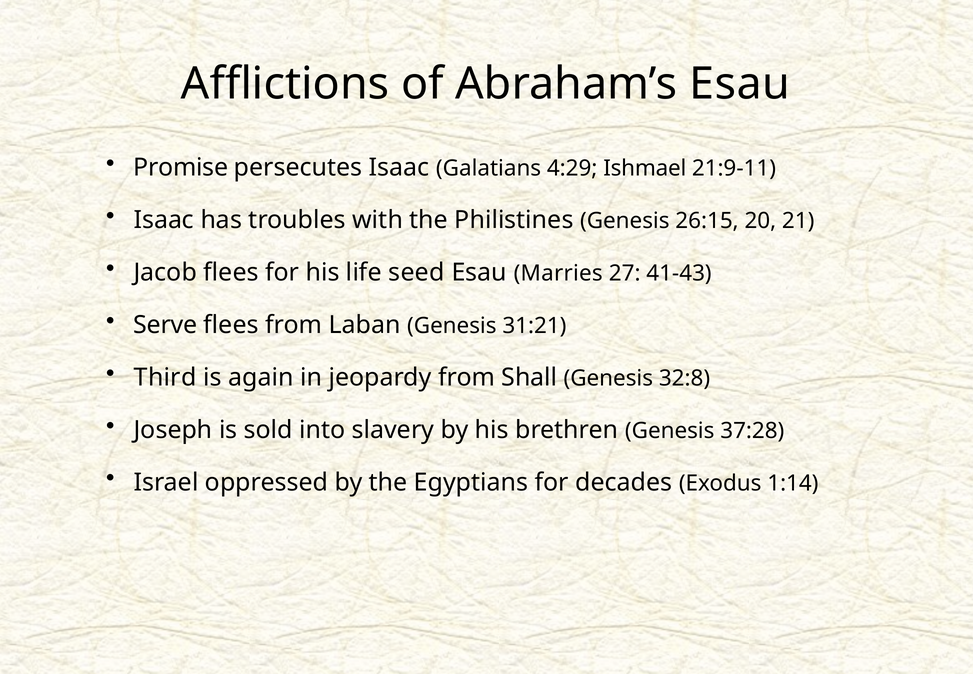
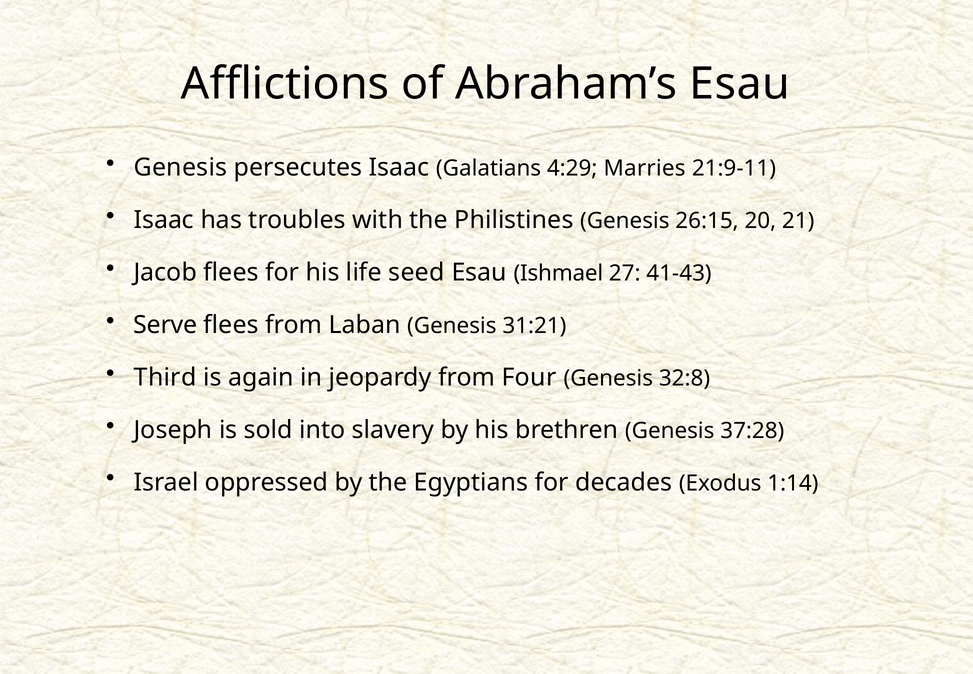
Promise: Promise -> Genesis (180, 168)
Ishmael: Ishmael -> Marries (645, 168)
Marries: Marries -> Ishmael (558, 273)
Shall: Shall -> Four (529, 377)
